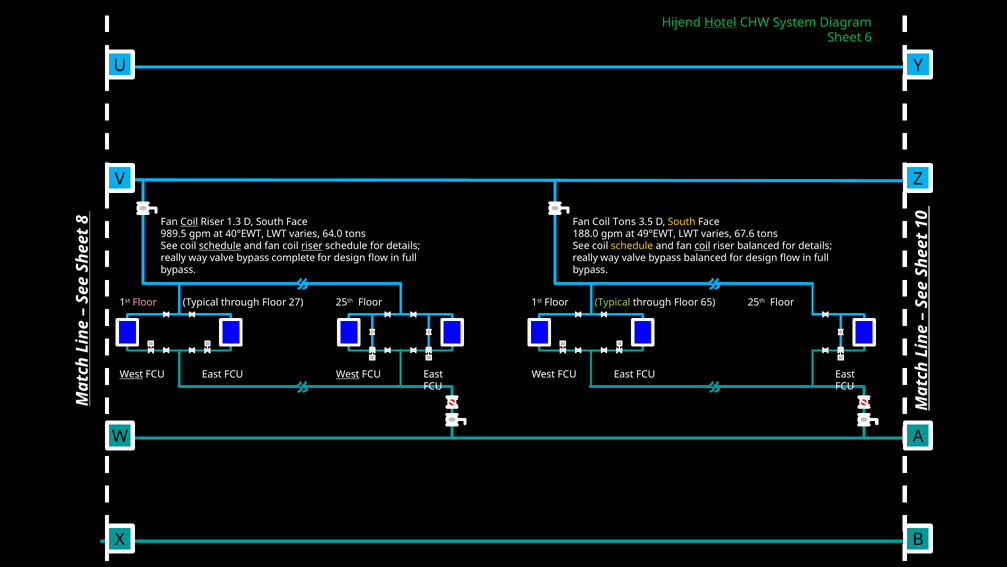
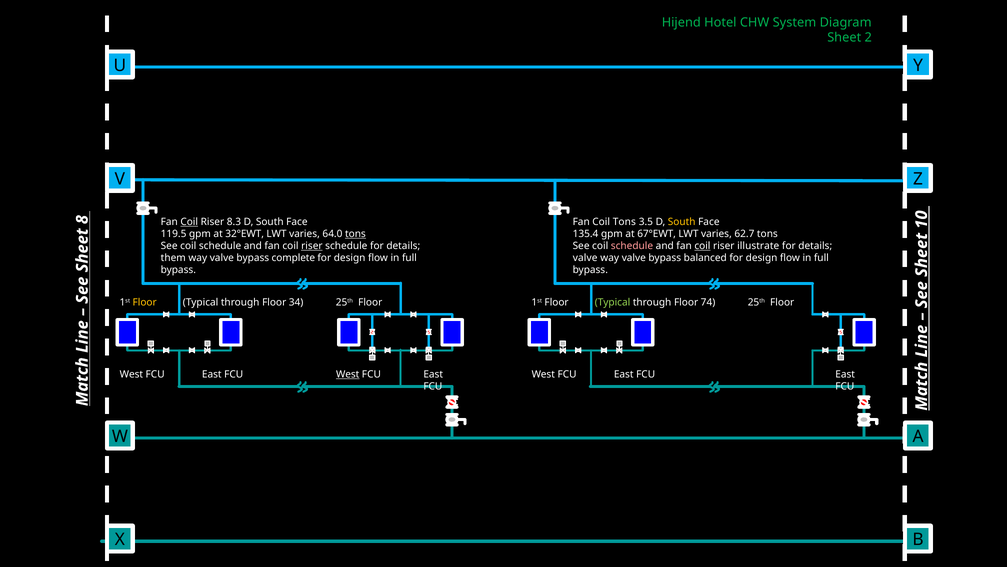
Hotel underline: present -> none (720, 22)
6: 6 -> 2 (868, 38)
1.3: 1.3 -> 8.3 (234, 221)
989.5: 989.5 -> 119.5 (174, 234)
40°EWT: 40°EWT -> 32°EWT (245, 234)
tons underline: none -> present (355, 234)
188.0: 188.0 -> 135.4 (586, 234)
49°EWT: 49°EWT -> 67°EWT (657, 234)
67.6: 67.6 -> 62.7 (744, 234)
schedule underline: present -> none (220, 246)
schedule colour: yellow -> pink (632, 246)
riser balanced: balanced -> illustrate (758, 246)
really: really -> them (173, 258)
really: really -> valve (585, 258)
Floor colour: pink -> yellow (145, 302)
27: 27 -> 34 (296, 302)
65: 65 -> 74 (708, 302)
West underline: present -> none (131, 374)
